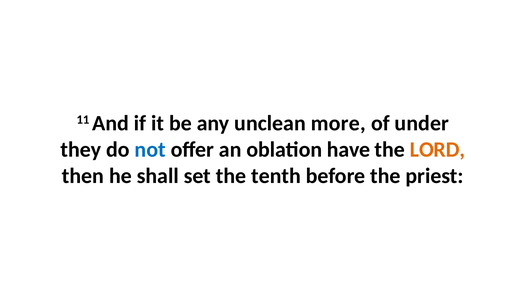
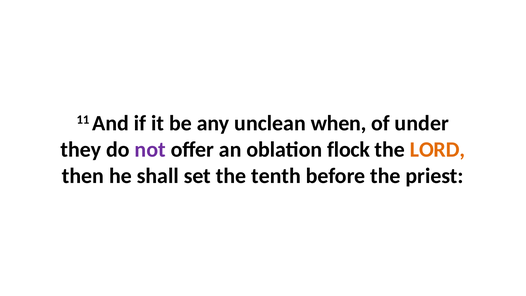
more: more -> when (339, 123)
not colour: blue -> purple (150, 149)
have: have -> flock (349, 149)
